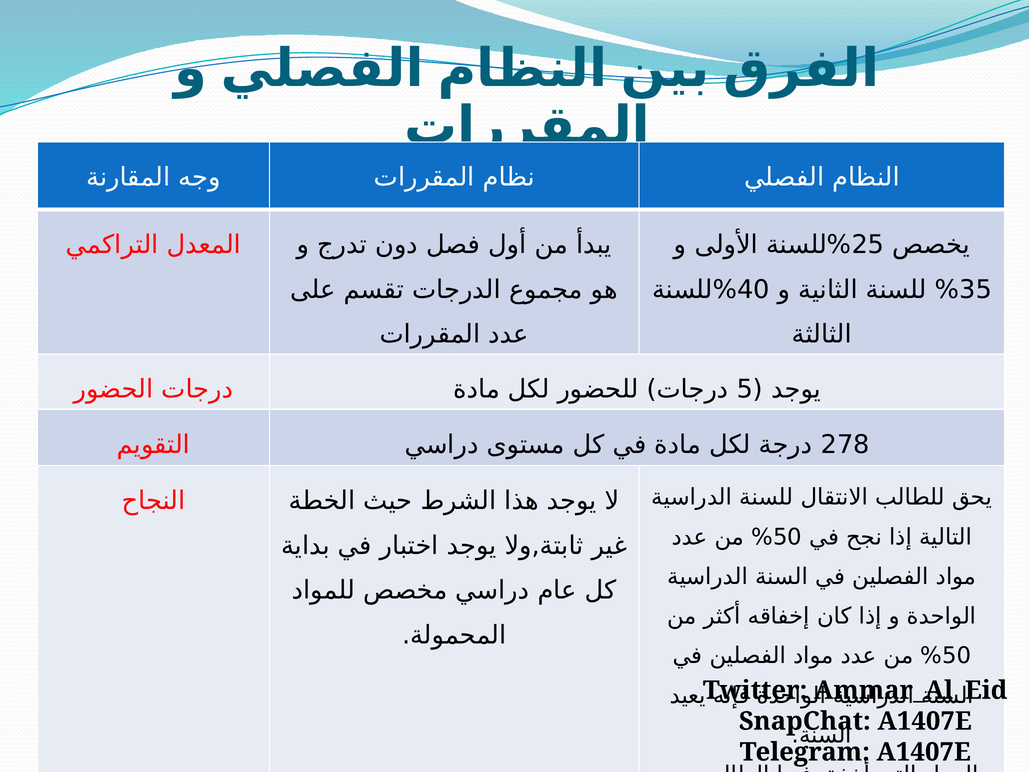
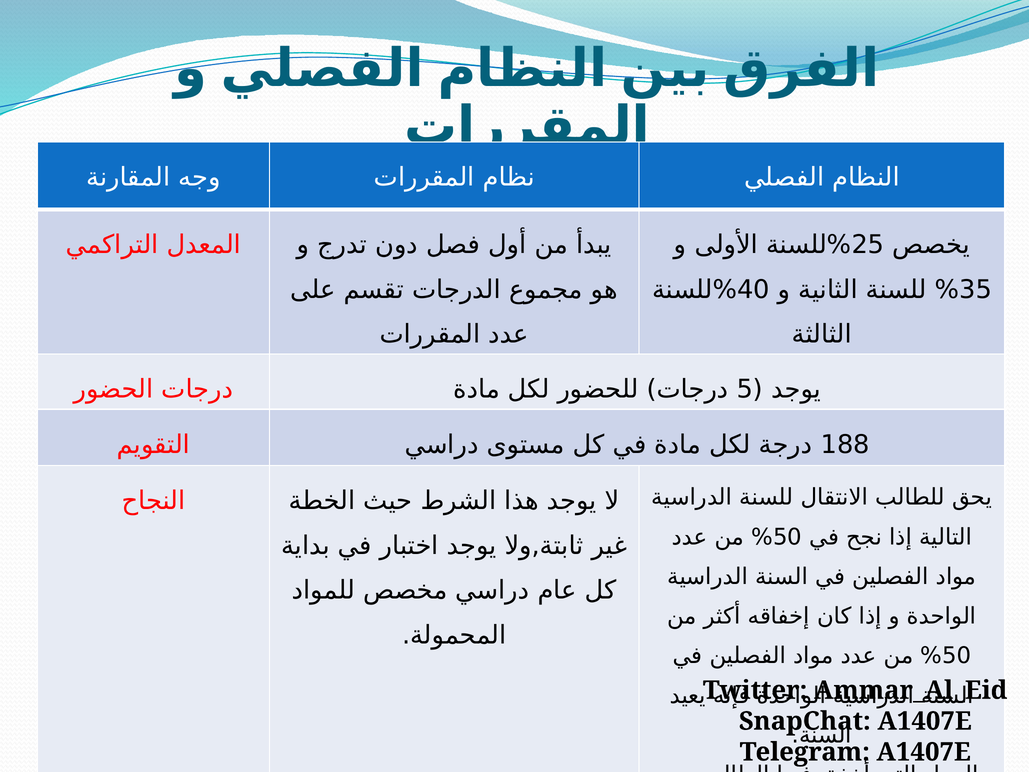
278: 278 -> 188 (845, 444)
